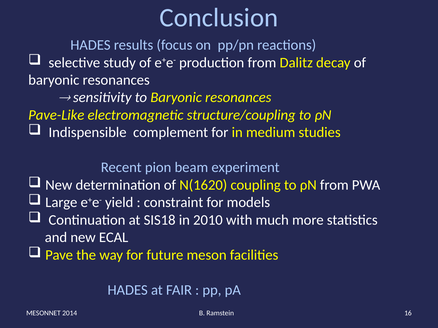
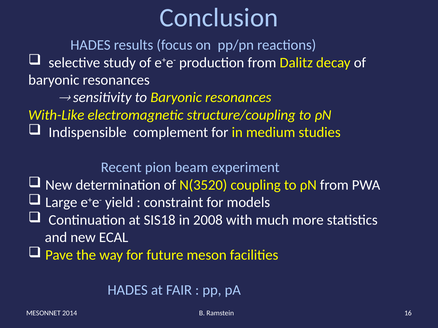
Pave-Like: Pave-Like -> With-Like (56, 115)
N(1620: N(1620 -> N(3520 (203, 185)
2010: 2010 -> 2008 (208, 220)
